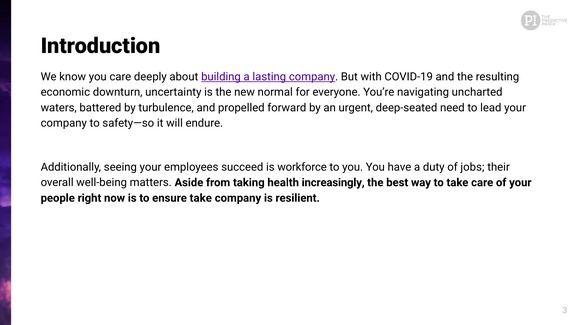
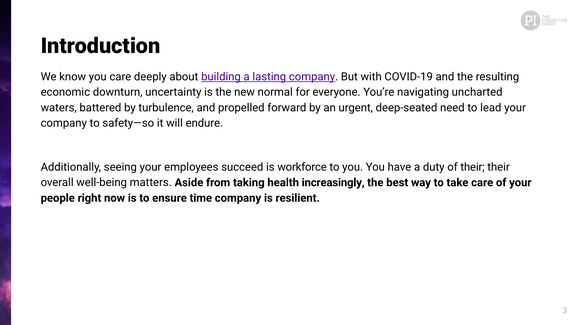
of jobs: jobs -> their (473, 167)
ensure take: take -> time (201, 198)
